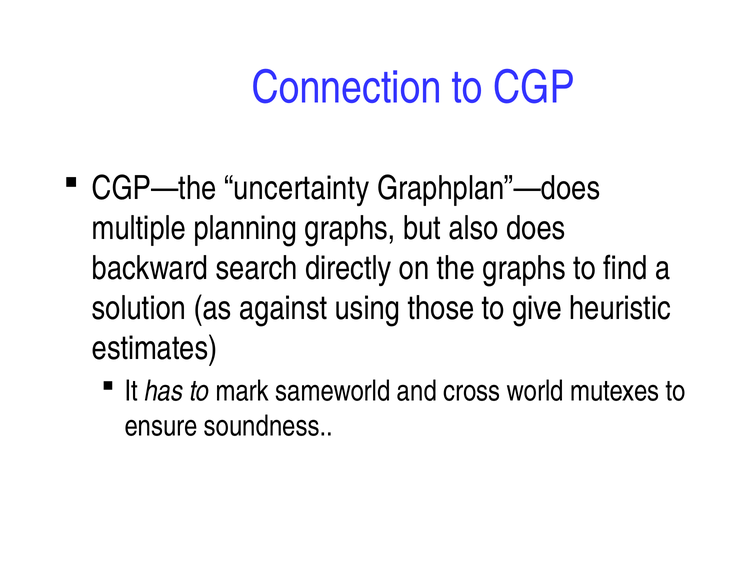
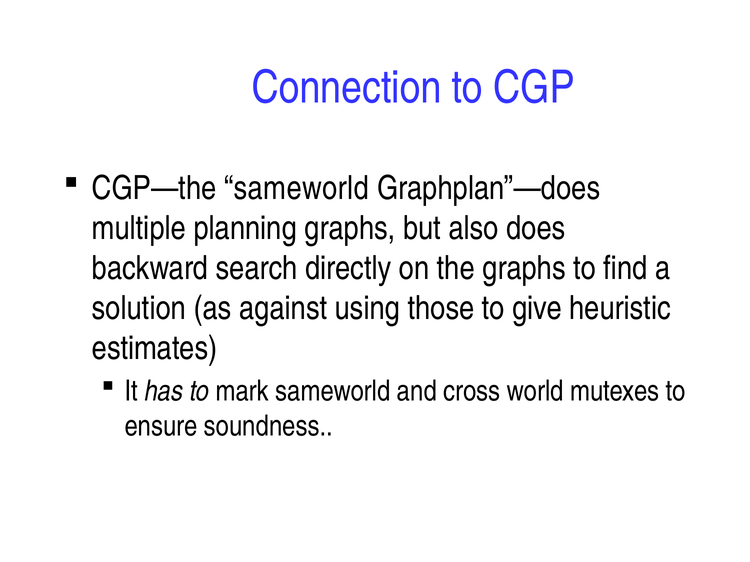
CGP—the uncertainty: uncertainty -> sameworld (297, 189)
